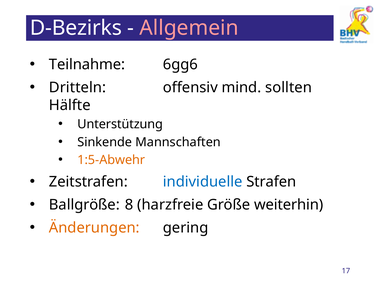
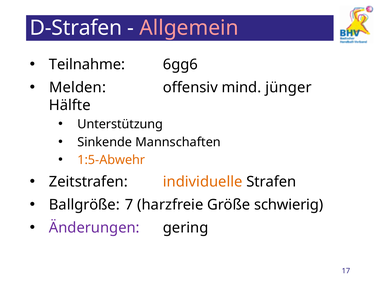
D-Bezirks: D-Bezirks -> D-Strafen (76, 28)
Dritteln: Dritteln -> Melden (77, 88)
sollten: sollten -> jünger (289, 88)
individuelle colour: blue -> orange (203, 182)
8: 8 -> 7 (129, 205)
weiterhin: weiterhin -> schwierig (289, 205)
Änderungen colour: orange -> purple (94, 228)
